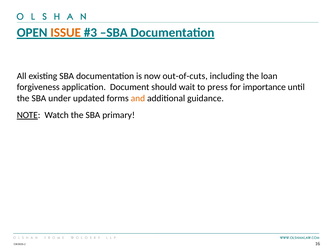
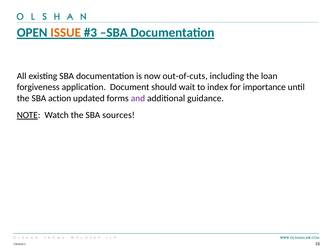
press: press -> index (218, 87)
under: under -> action (60, 98)
and colour: orange -> purple (138, 98)
primary: primary -> sources (119, 115)
